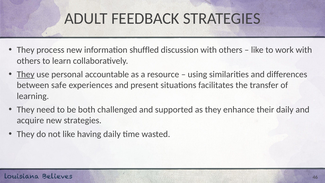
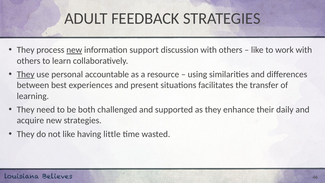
new underline: none -> present (74, 50)
shuffled: shuffled -> support (144, 50)
safe: safe -> best (59, 85)
having daily: daily -> little (112, 134)
